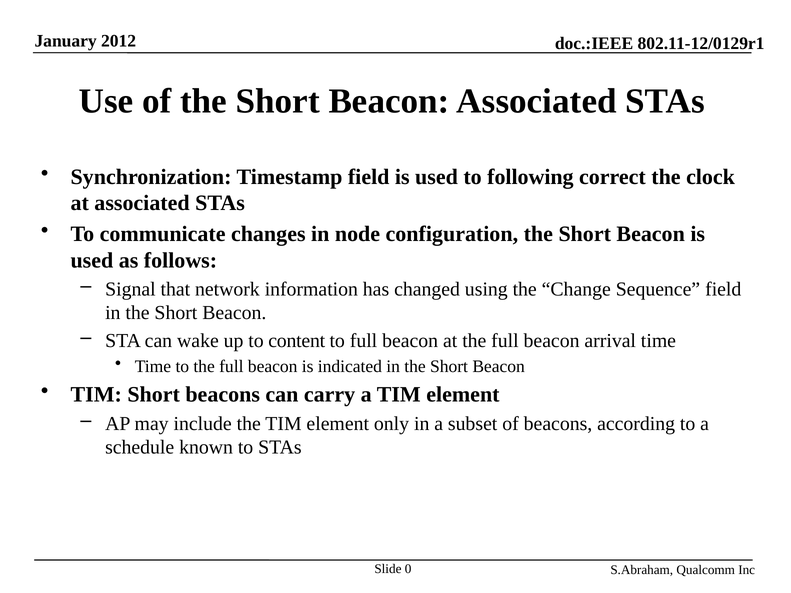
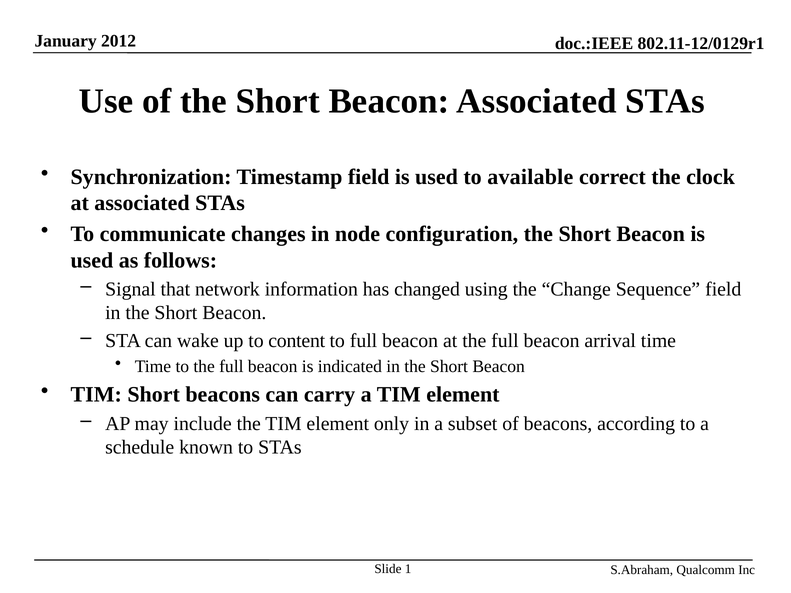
following: following -> available (530, 177)
0: 0 -> 1 (408, 569)
